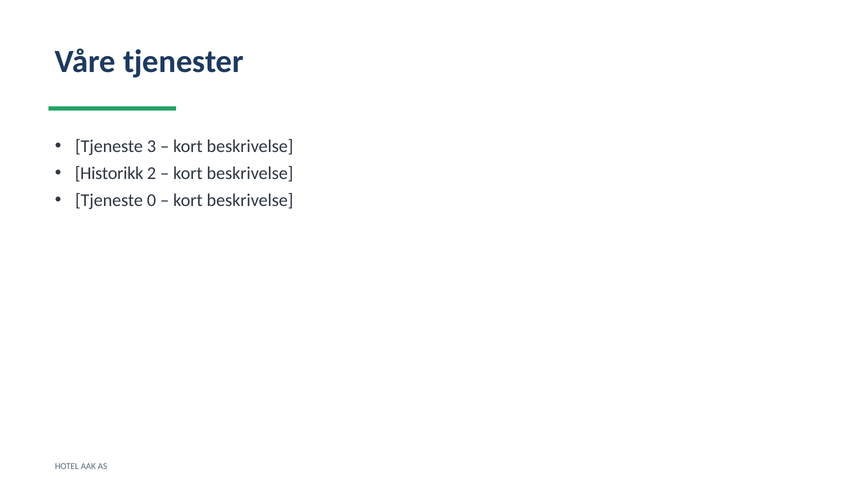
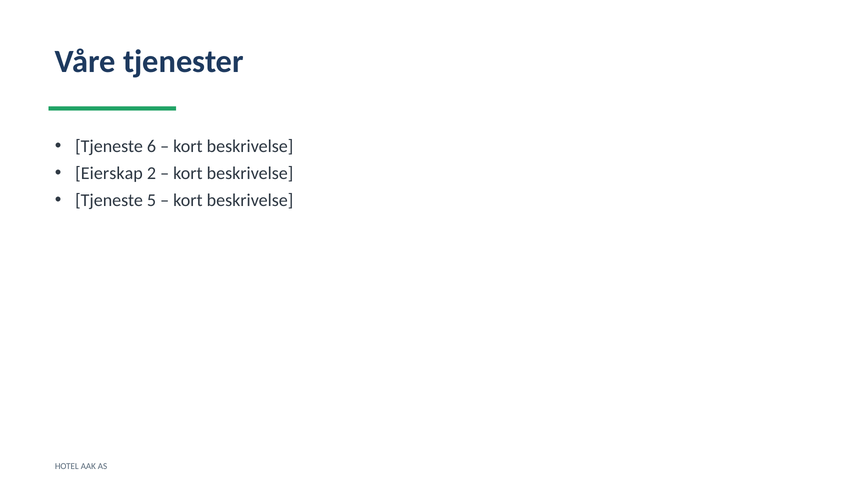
3: 3 -> 6 (151, 146)
Historikk: Historikk -> Eierskap (109, 173)
0: 0 -> 5 (151, 200)
